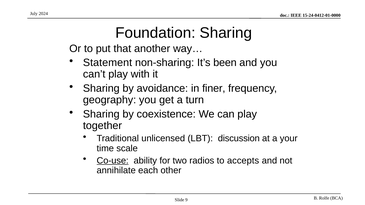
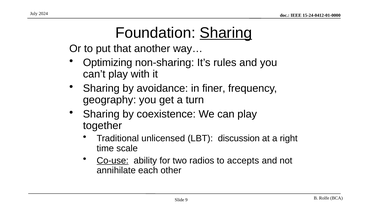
Sharing underline: none -> present (226, 33)
Statement: Statement -> Optimizing (108, 63)
been: been -> rules (225, 63)
your: your -> right (289, 139)
